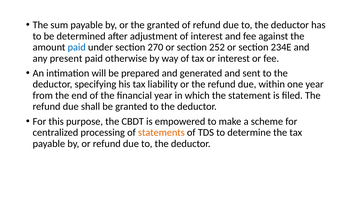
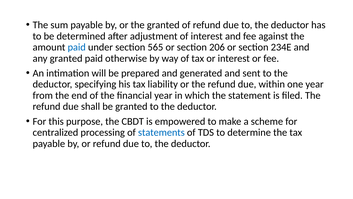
270: 270 -> 565 (155, 47)
252: 252 -> 206 (217, 47)
any present: present -> granted (66, 58)
statements colour: orange -> blue (161, 132)
